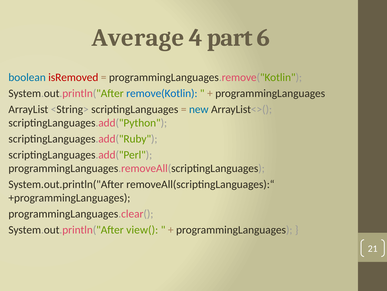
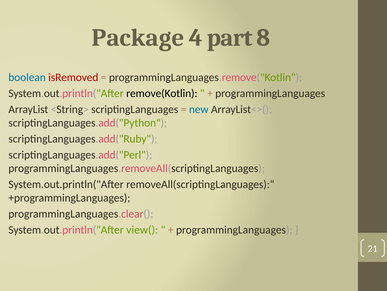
Average: Average -> Package (138, 38)
6: 6 -> 8 (263, 38)
remove(Kotlin colour: blue -> black (162, 93)
